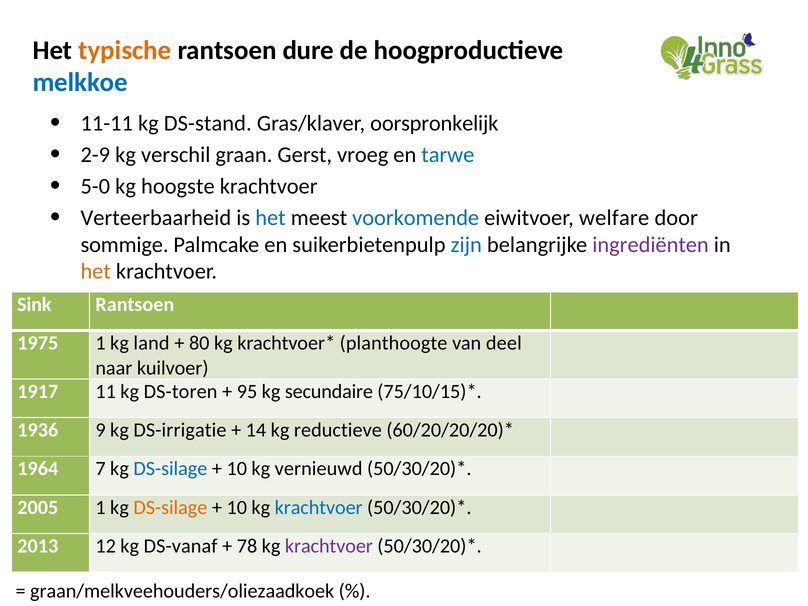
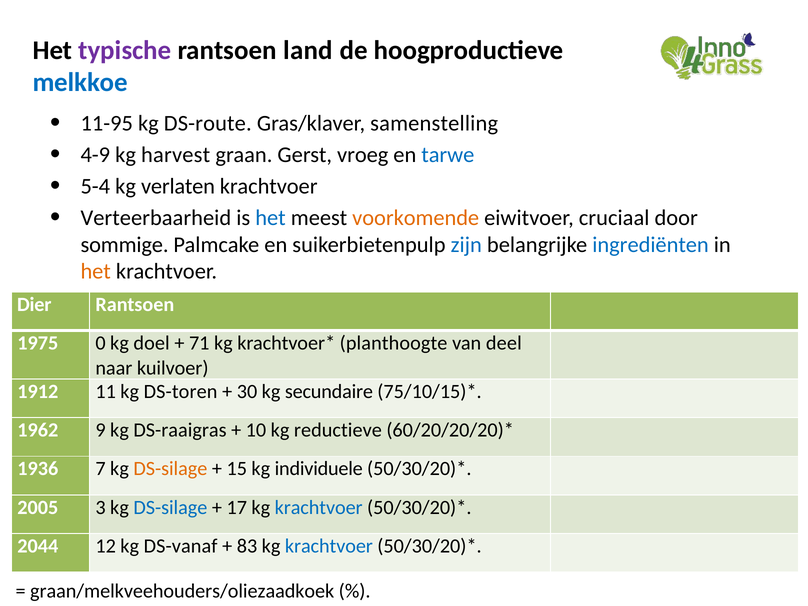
typische colour: orange -> purple (125, 50)
dure: dure -> land (308, 50)
11-11: 11-11 -> 11-95 (107, 123)
DS-stand: DS-stand -> DS-route (208, 123)
oorspronkelijk: oorspronkelijk -> samenstelling (434, 123)
2-9: 2-9 -> 4-9 (95, 155)
verschil: verschil -> harvest (176, 155)
5-0: 5-0 -> 5-4 (95, 186)
hoogste: hoogste -> verlaten (178, 186)
voorkomende colour: blue -> orange (416, 218)
welfare: welfare -> cruciaal (614, 218)
ingrediënten colour: purple -> blue (651, 245)
Sink: Sink -> Dier (34, 305)
1975 1: 1 -> 0 (101, 343)
land: land -> doel (152, 343)
80: 80 -> 71 (199, 343)
1917: 1917 -> 1912 (38, 392)
95: 95 -> 30 (247, 392)
1936: 1936 -> 1962 (38, 430)
DS-irrigatie: DS-irrigatie -> DS-raaigras (180, 430)
14: 14 -> 10 (256, 430)
1964: 1964 -> 1936 (38, 469)
DS-silage colour: blue -> orange (170, 469)
10: 10 -> 15 (237, 469)
vernieuwd: vernieuwd -> individuele (319, 469)
2005 1: 1 -> 3 (101, 507)
DS-silage colour: orange -> blue (170, 507)
10: 10 -> 17 (237, 507)
2013: 2013 -> 2044 (38, 546)
78: 78 -> 83 (247, 546)
krachtvoer colour: purple -> blue (329, 546)
